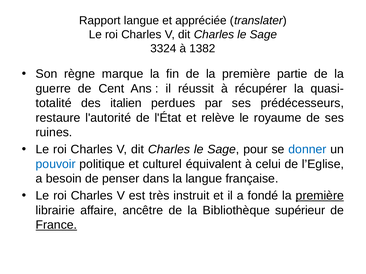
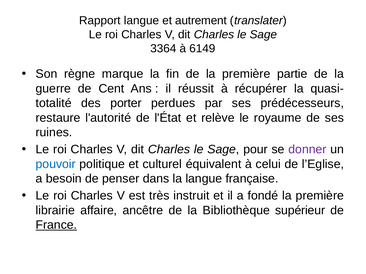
appréciée: appréciée -> autrement (201, 21)
3324: 3324 -> 3364 (163, 49)
1382: 1382 -> 6149 (202, 49)
italien: italien -> porter (126, 103)
donner colour: blue -> purple (307, 150)
première underline: present -> none (320, 196)
